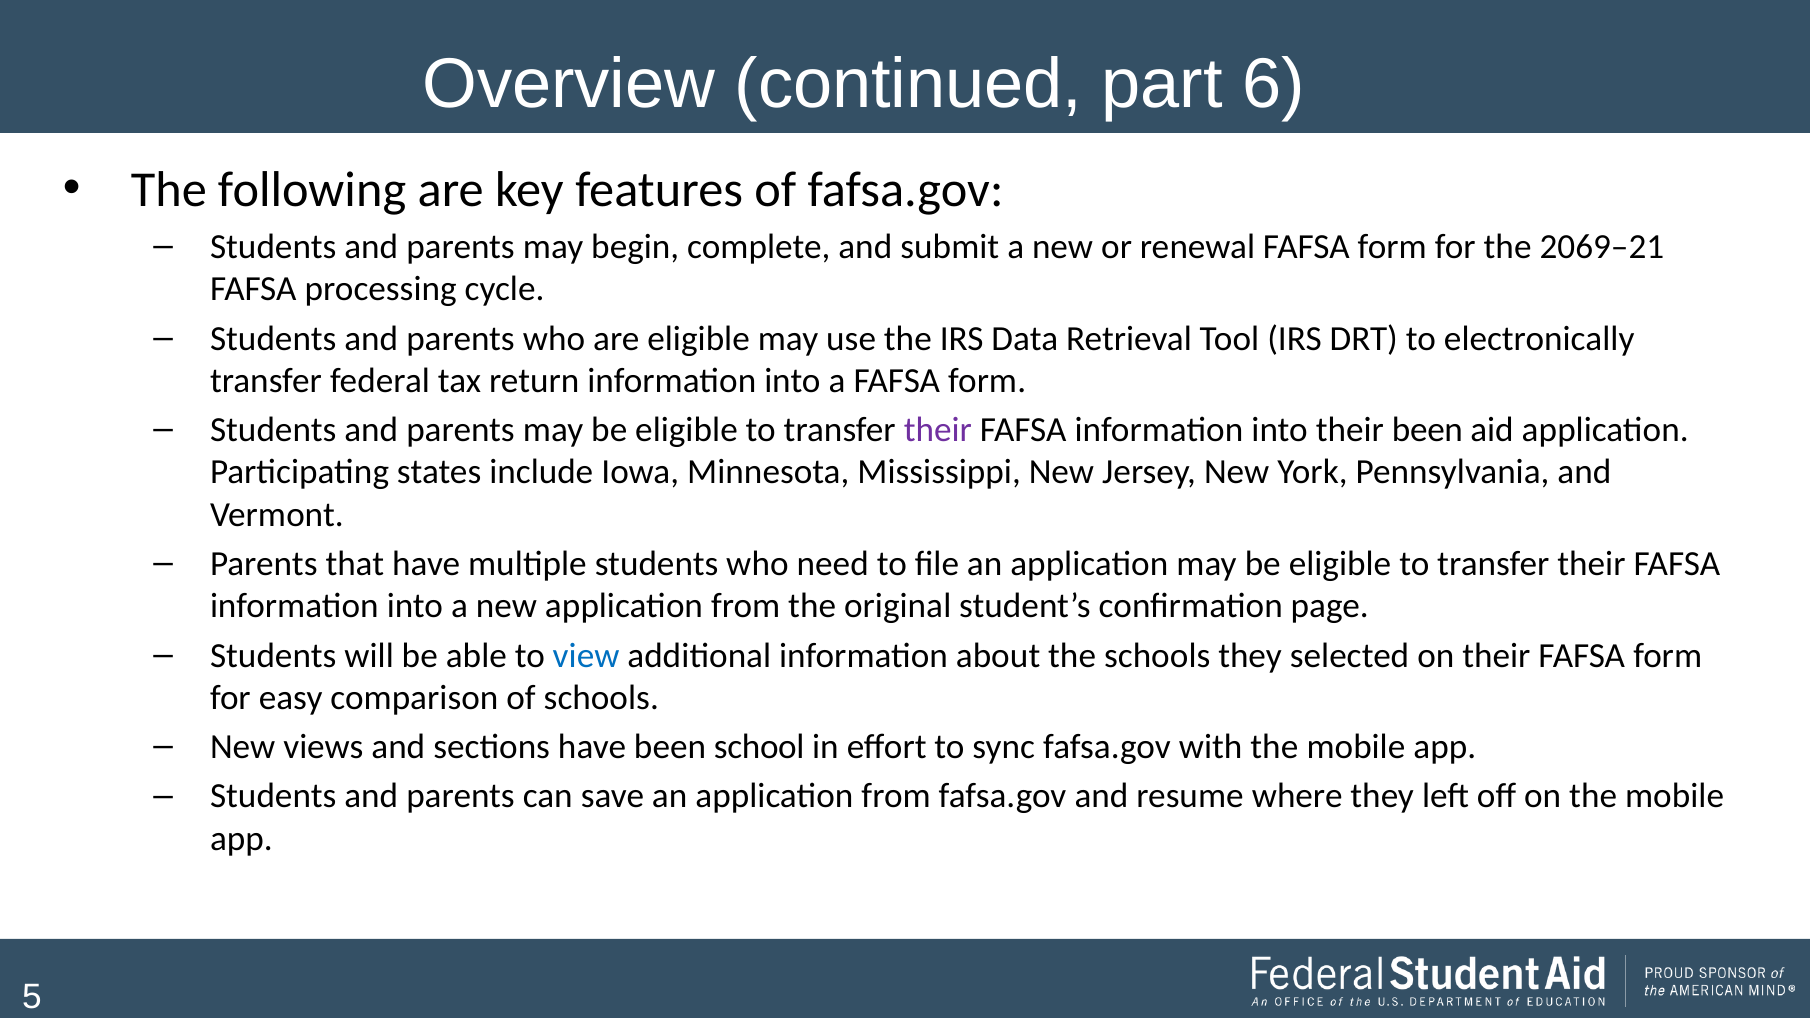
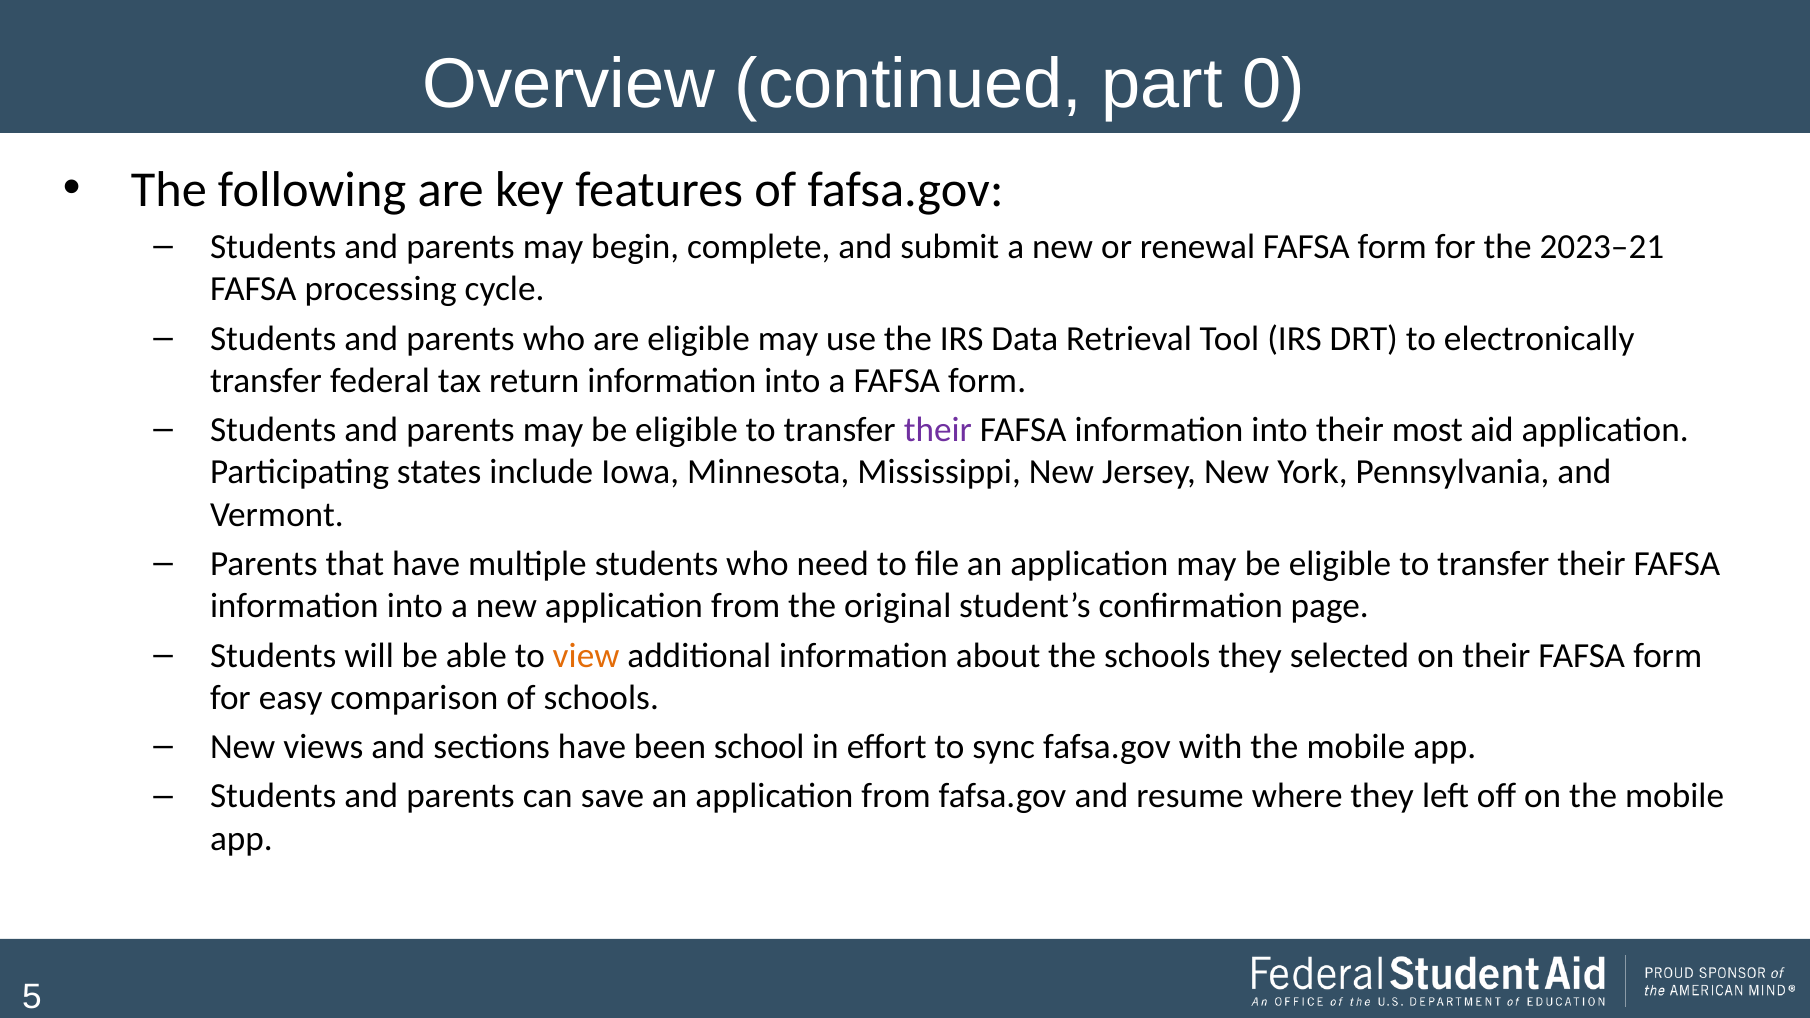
6: 6 -> 0 (1273, 85)
2069–21: 2069–21 -> 2023–21 (1602, 247)
their been: been -> most (1427, 430)
view colour: blue -> orange (586, 656)
